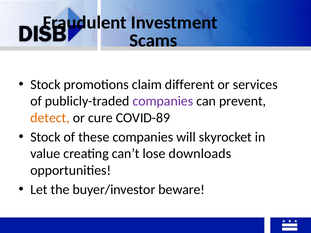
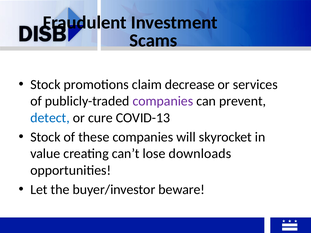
different: different -> decrease (190, 85)
detect colour: orange -> blue (50, 118)
COVID-89: COVID-89 -> COVID-13 (143, 118)
